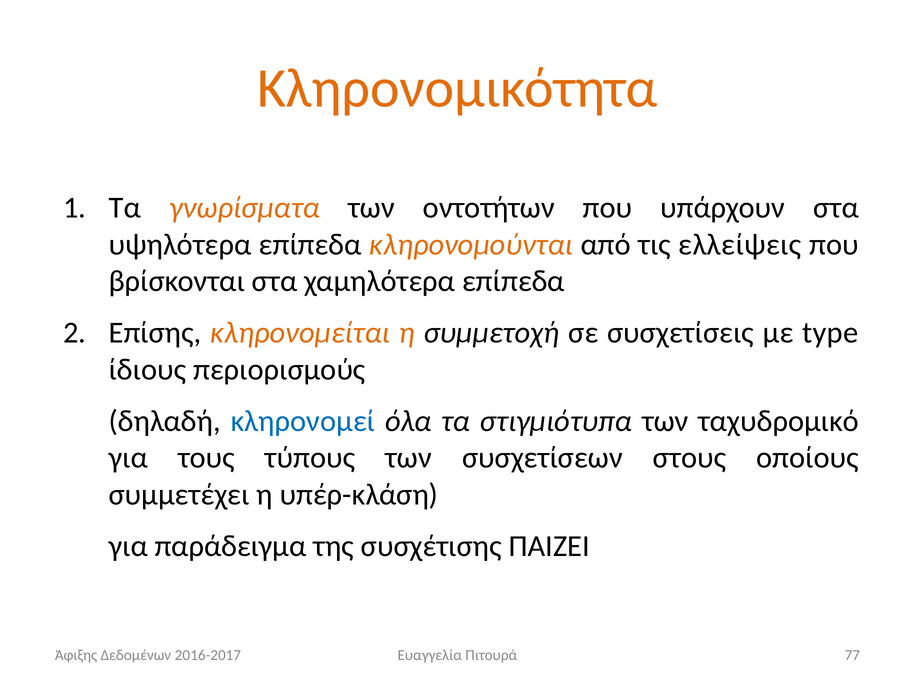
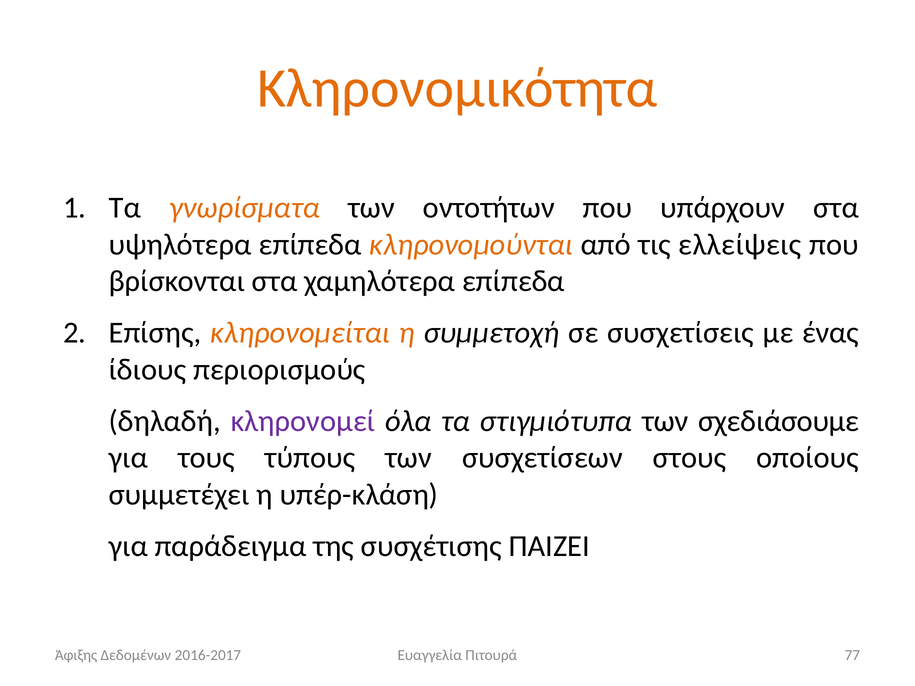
type: type -> ένας (831, 333)
κληρονομεί colour: blue -> purple (303, 421)
ταχυδρομικό: ταχυδρομικό -> σχεδιάσουμε (779, 421)
